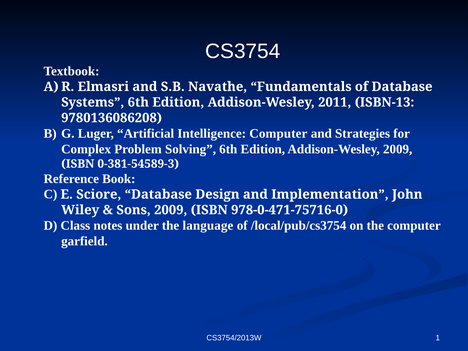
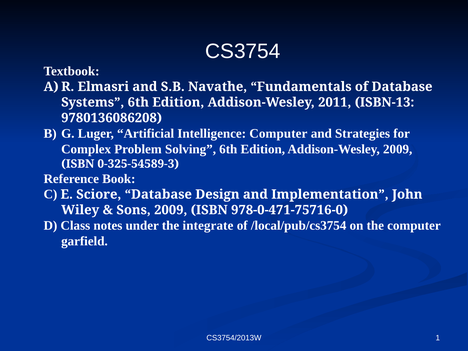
0-381-54589-3: 0-381-54589-3 -> 0-325-54589-3 (138, 164)
language: language -> integrate (208, 226)
